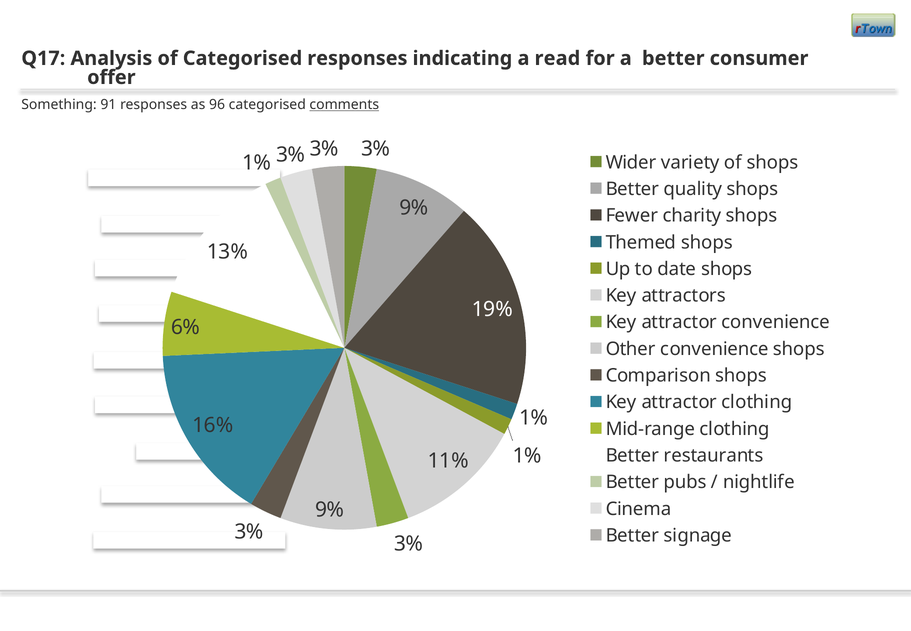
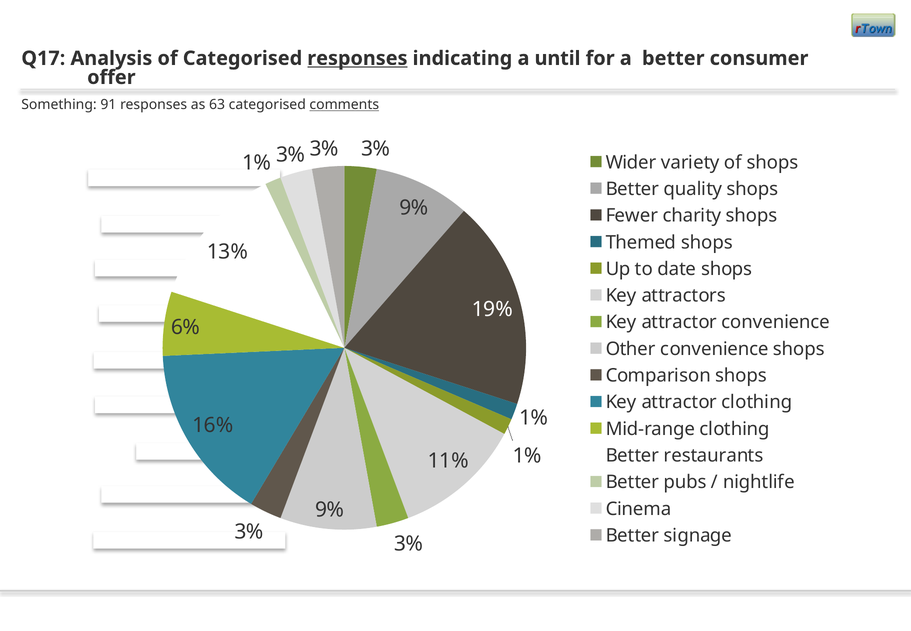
responses underline: none -> present (357, 58)
read: read -> until (558, 58)
96: 96 -> 63 (217, 105)
